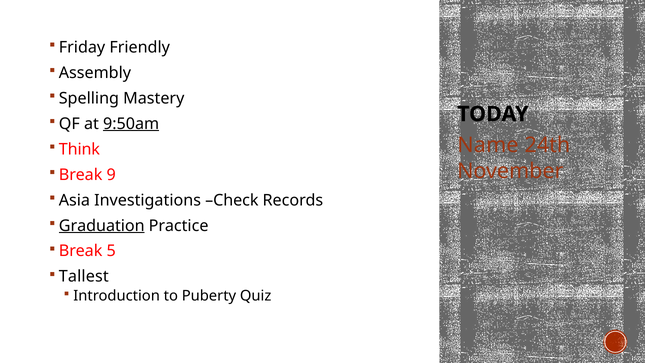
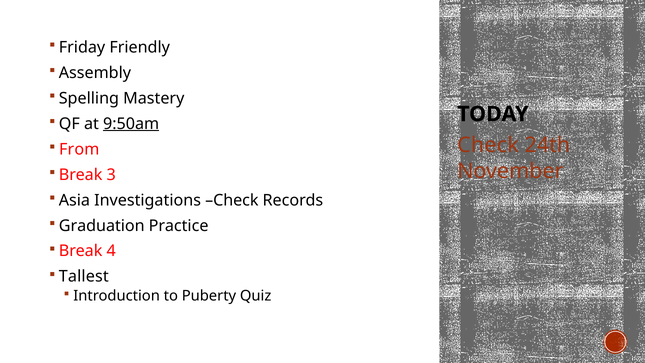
Name: Name -> Check (488, 145)
Think: Think -> From (79, 149)
9: 9 -> 3 (111, 175)
Graduation underline: present -> none (102, 226)
5: 5 -> 4 (111, 251)
